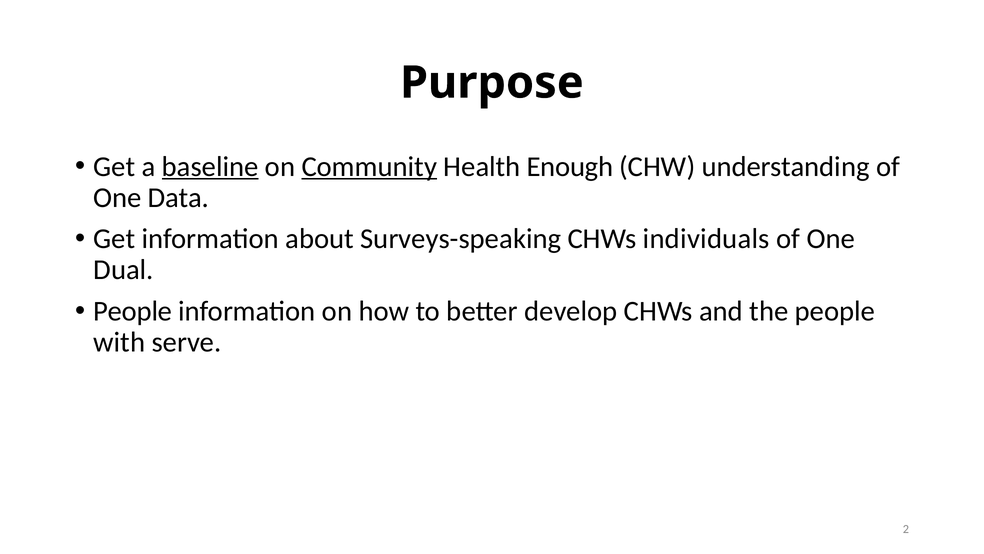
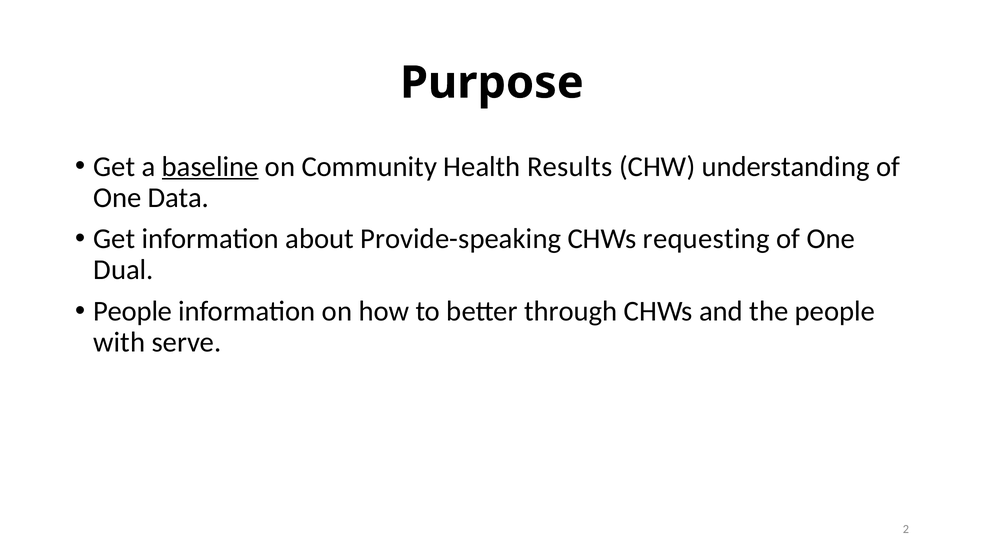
Community underline: present -> none (369, 166)
Enough: Enough -> Results (570, 166)
Surveys-speaking: Surveys-speaking -> Provide-speaking (461, 239)
individuals: individuals -> requesting (706, 239)
develop: develop -> through (571, 311)
